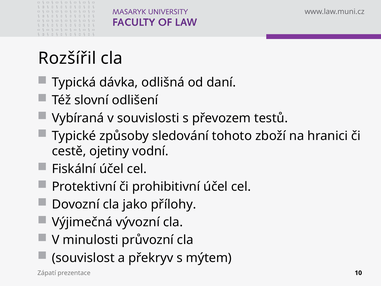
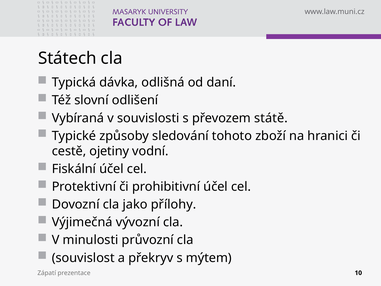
Rozšířil: Rozšířil -> Státech (67, 58)
testů: testů -> státě (271, 118)
